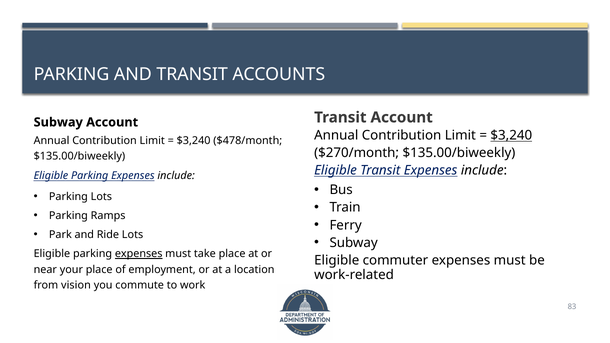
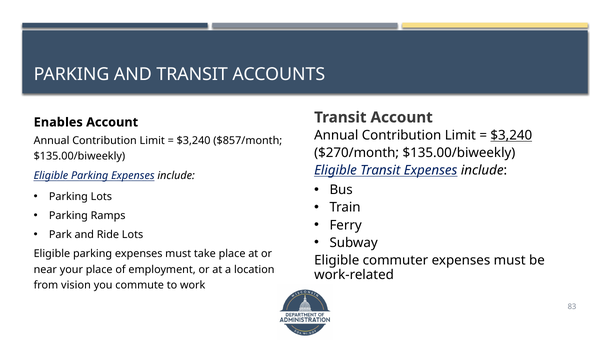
Subway: Subway -> Enables (58, 122)
$478/month: $478/month -> $857/month (248, 141)
expenses underline: present -> none (139, 254)
